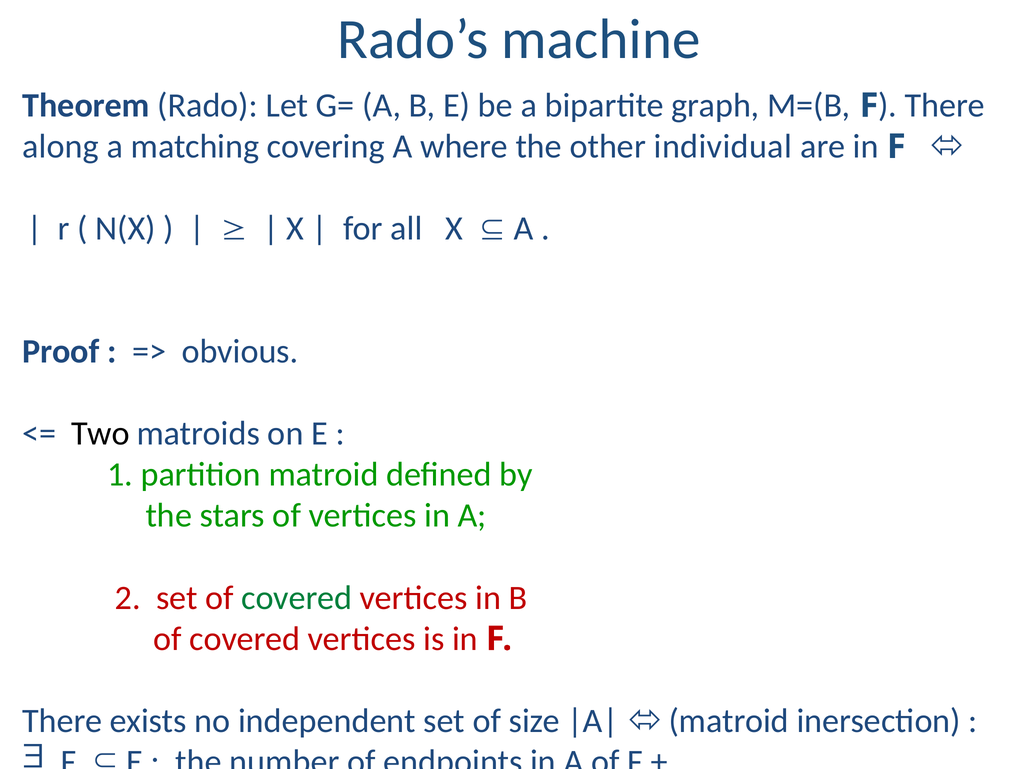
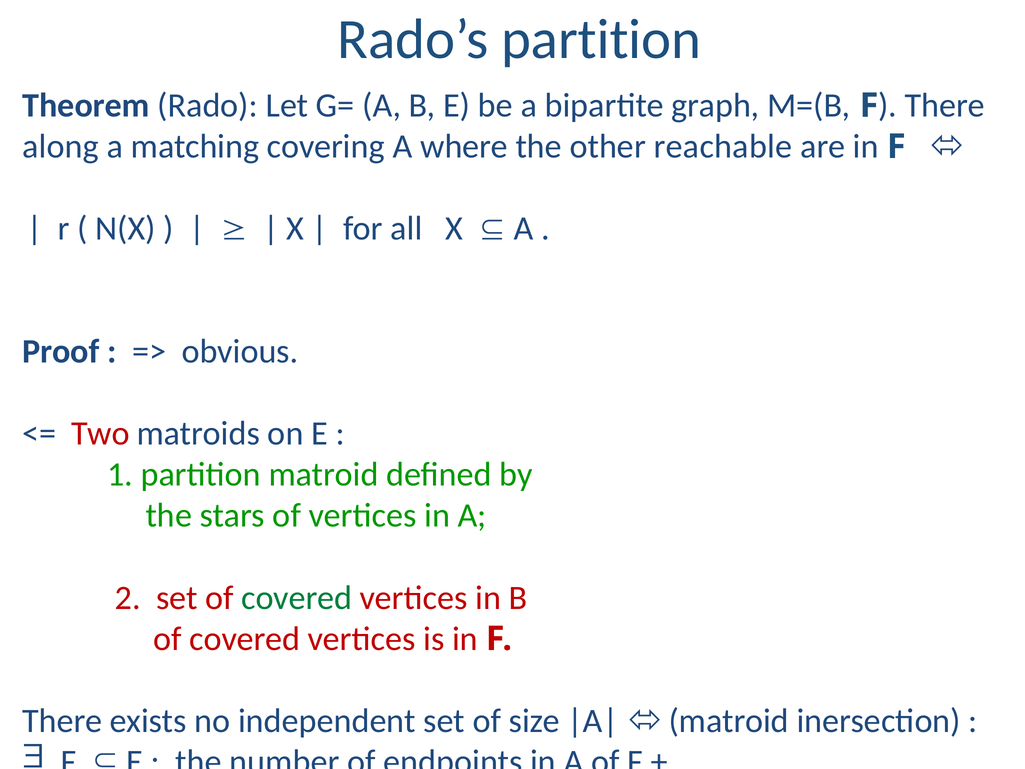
Rado’s machine: machine -> partition (601, 39)
individual: individual -> reachable (723, 147)
Two colour: black -> red (100, 434)
